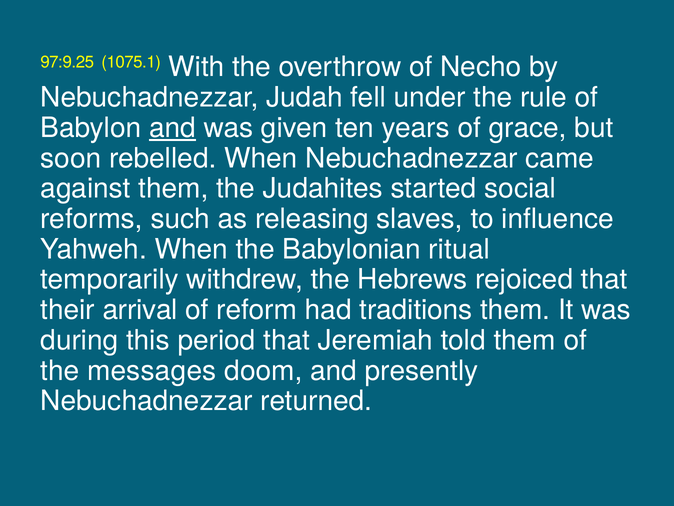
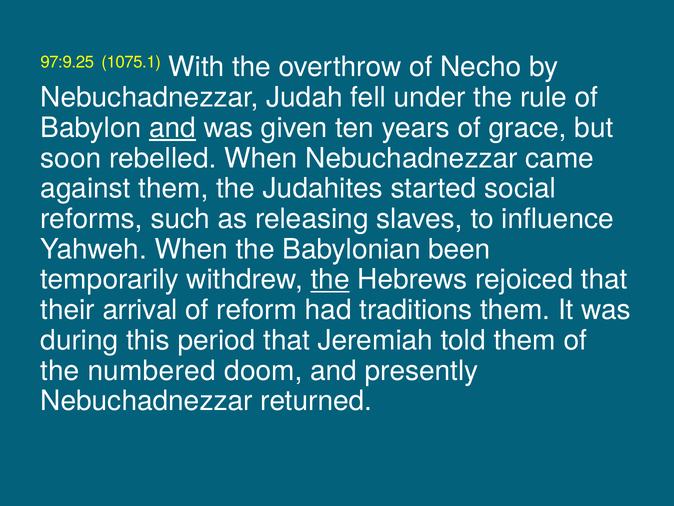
ritual: ritual -> been (459, 249)
the underline: none -> present (330, 279)
messages: messages -> numbered (152, 370)
